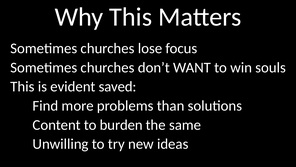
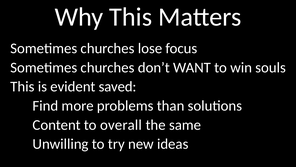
burden: burden -> overall (121, 125)
